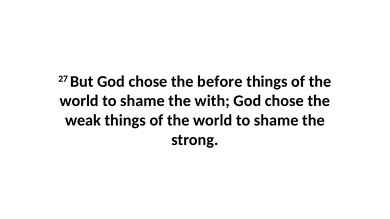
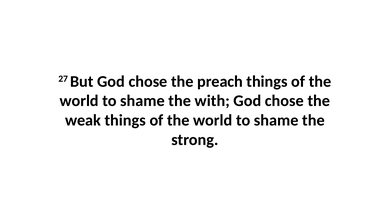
before: before -> preach (220, 82)
